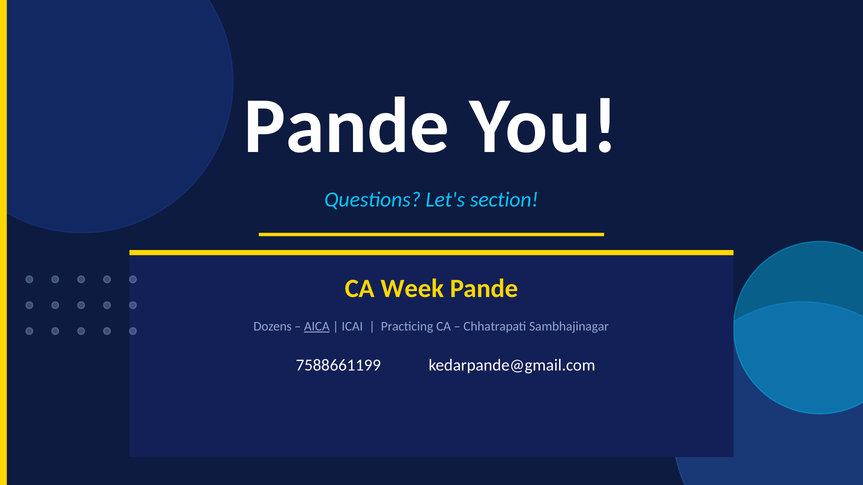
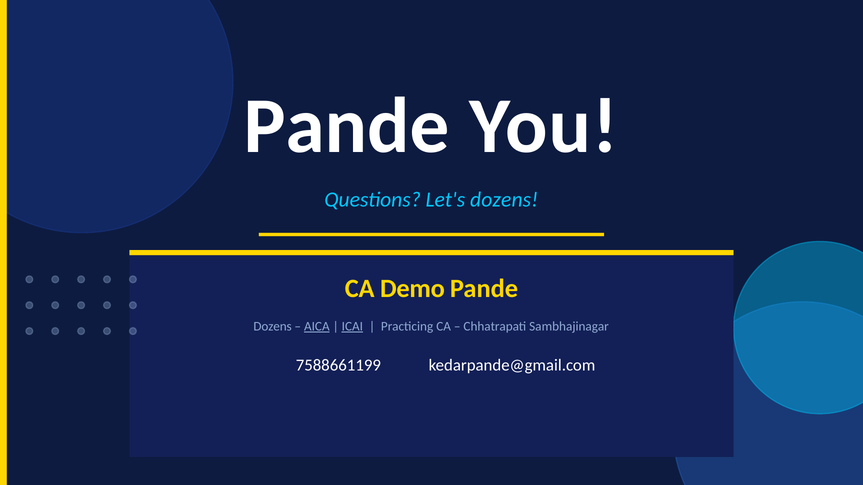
Let's section: section -> dozens (504, 200)
Week: Week -> Demo (412, 289)
ICAI underline: none -> present (352, 327)
